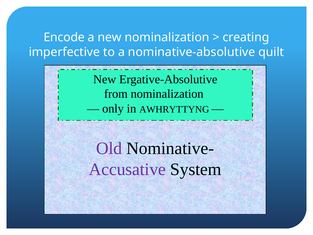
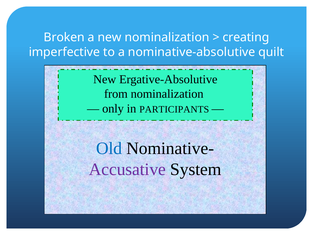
Encode: Encode -> Broken (64, 37)
AWHRYTTYNG: AWHRYTTYNG -> PARTICIPANTS (174, 109)
Old colour: purple -> blue (109, 148)
